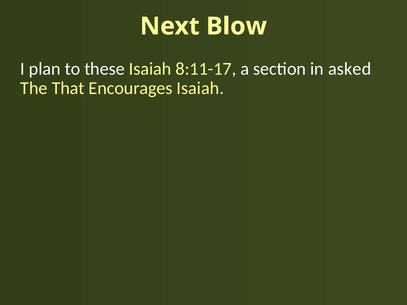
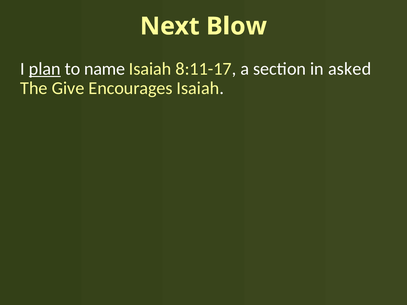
plan underline: none -> present (45, 69)
these: these -> name (105, 69)
That: That -> Give (68, 88)
